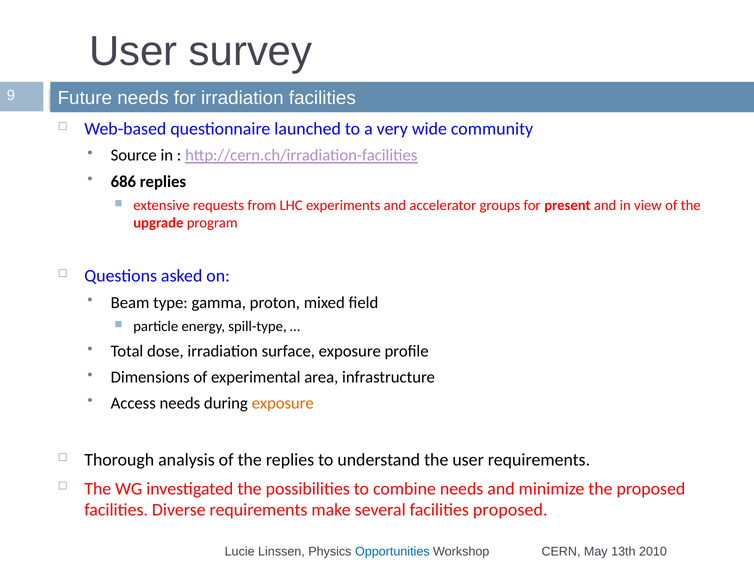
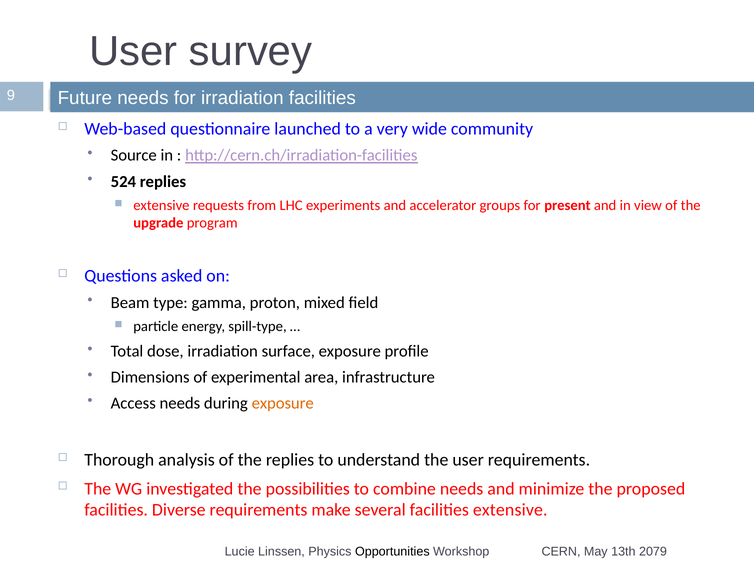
686: 686 -> 524 (123, 181)
facilities proposed: proposed -> extensive (510, 510)
Opportunities colour: blue -> black (392, 551)
2010: 2010 -> 2079 (653, 551)
